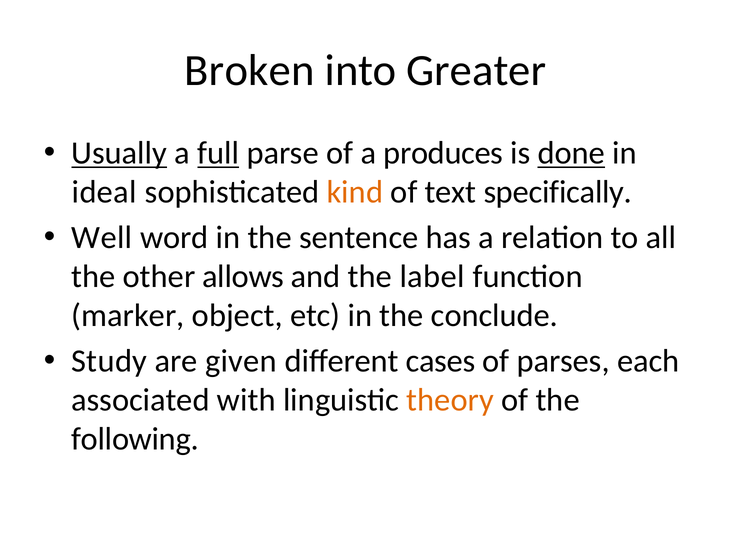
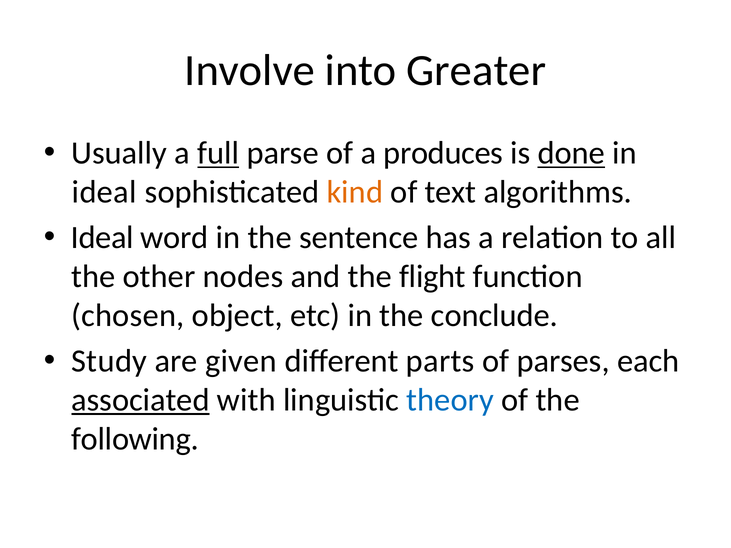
Broken: Broken -> Involve (250, 71)
Usually underline: present -> none (119, 153)
specifically: specifically -> algorithms (558, 192)
Well: Well -> Ideal (102, 238)
allows: allows -> nodes (243, 277)
label: label -> flight (432, 277)
marker: marker -> chosen (128, 316)
cases: cases -> parts (440, 361)
associated underline: none -> present (140, 400)
theory colour: orange -> blue (450, 400)
